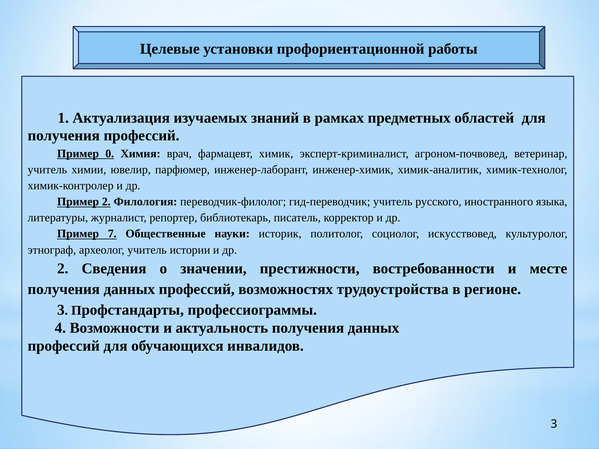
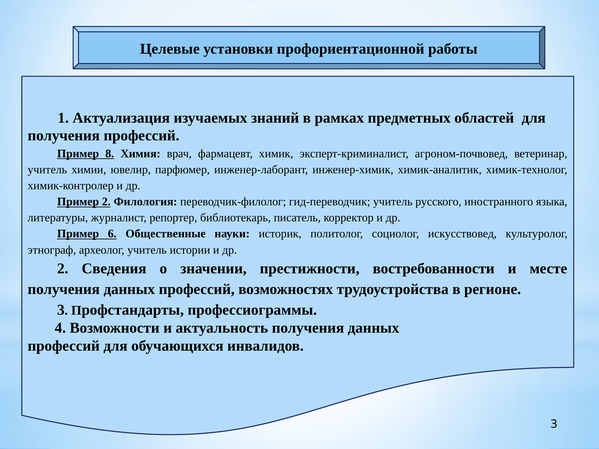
0: 0 -> 8 (110, 154)
7: 7 -> 6 (112, 234)
